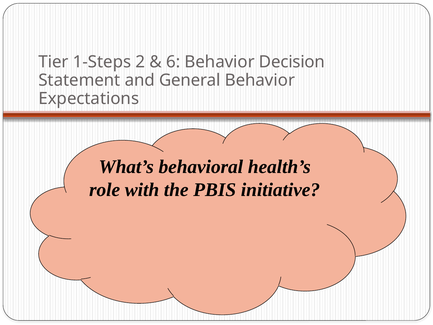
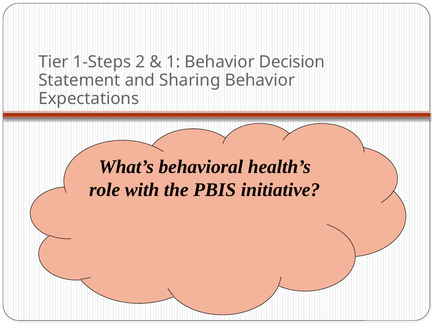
6: 6 -> 1 (173, 62)
General: General -> Sharing (190, 80)
